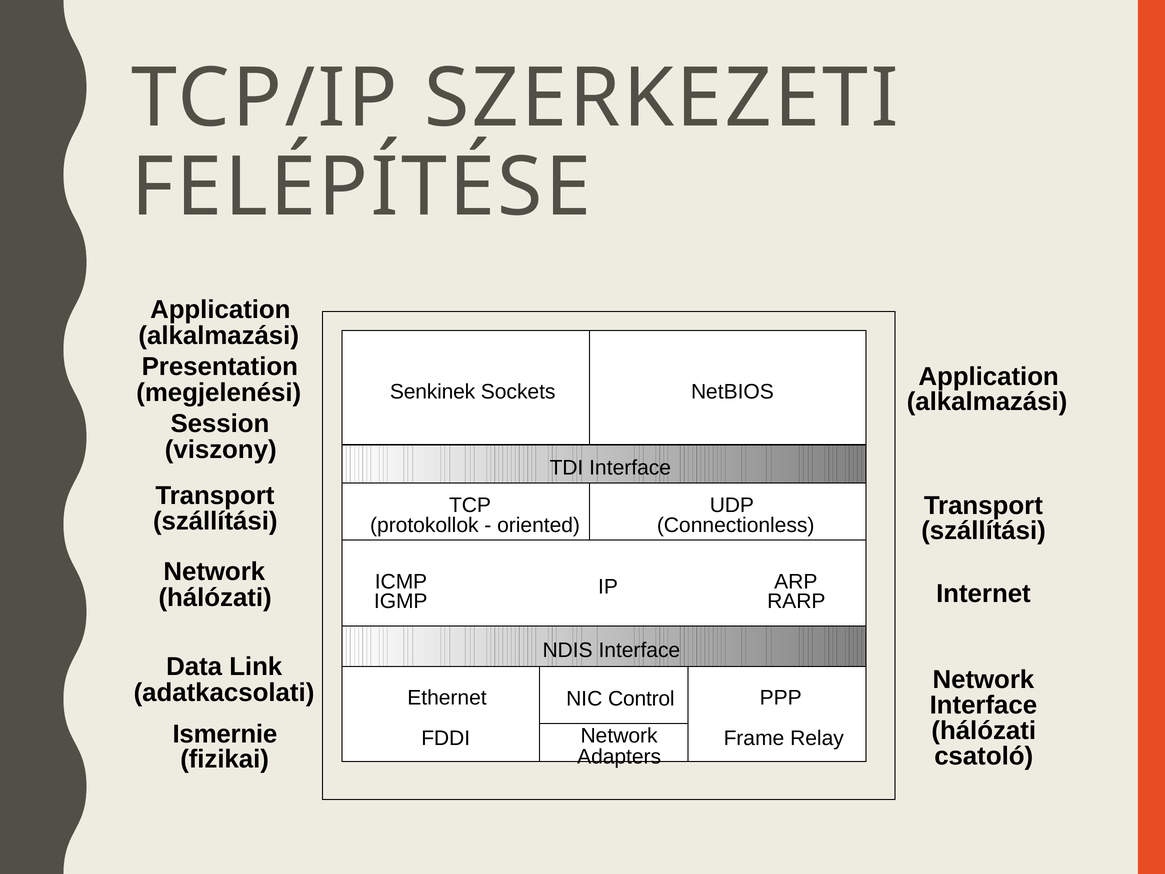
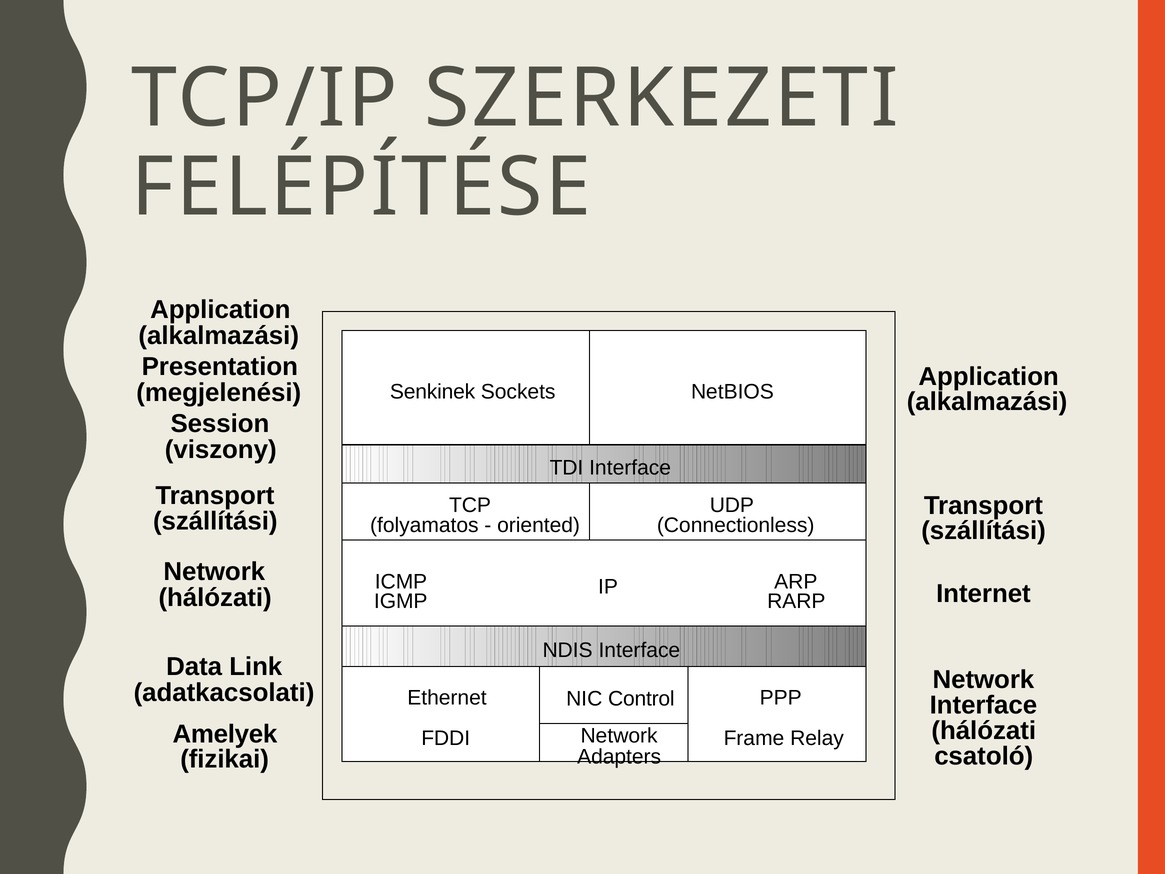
protokollok: protokollok -> folyamatos (424, 525)
Ismernie: Ismernie -> Amelyek (225, 734)
